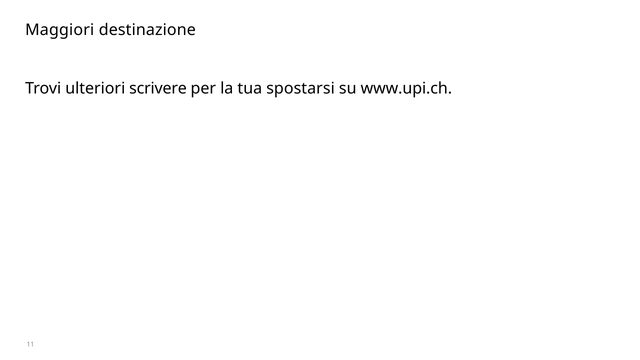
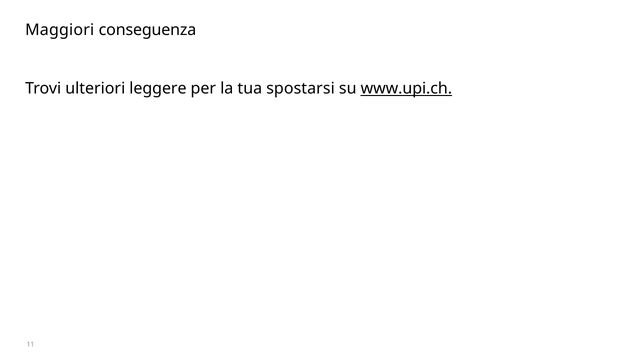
destinazione: destinazione -> conseguenza (147, 30)
scrivere: scrivere -> leggere (158, 89)
www.upi.ch underline: none -> present (406, 89)
